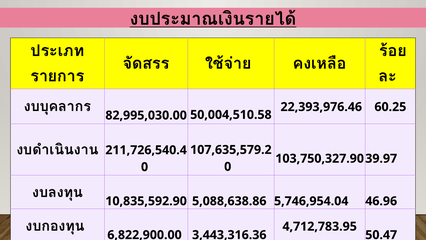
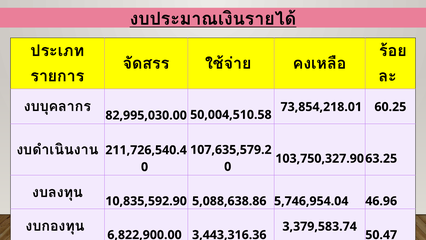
22,393,976.46: 22,393,976.46 -> 73,854,218.01 (321, 107)
39.97: 39.97 -> 63.25 (381, 158)
4,712,783.95: 4,712,783.95 -> 3,379,583.74 (320, 226)
